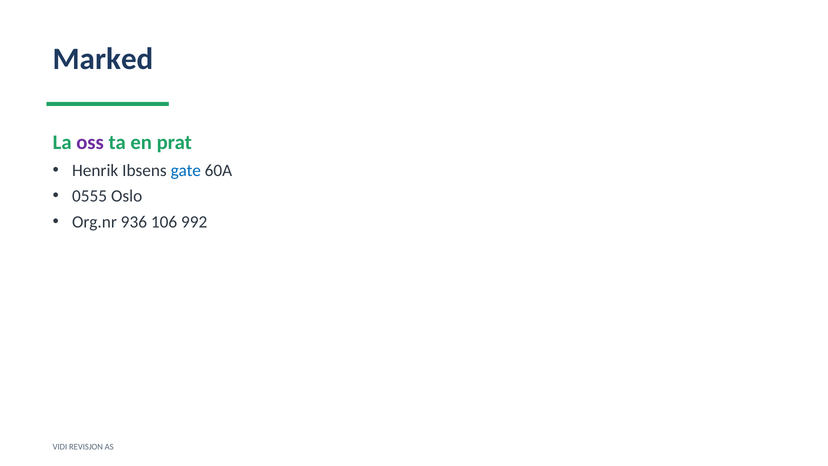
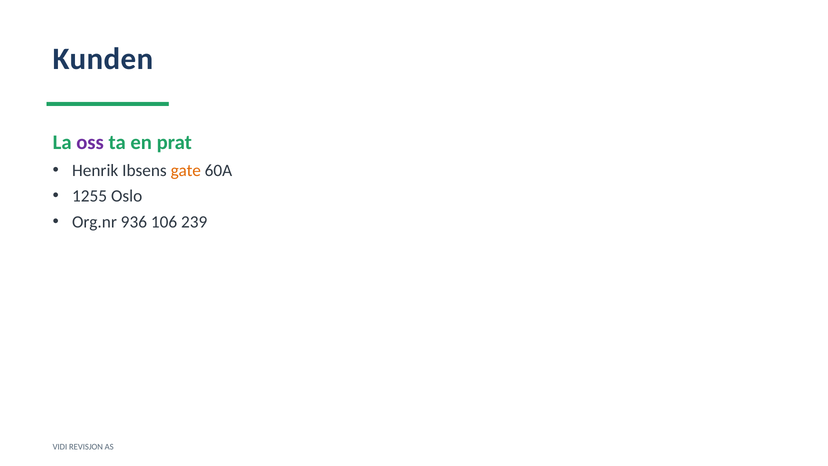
Marked: Marked -> Kunden (103, 59)
gate colour: blue -> orange (186, 170)
0555: 0555 -> 1255 (90, 196)
992: 992 -> 239 (194, 222)
